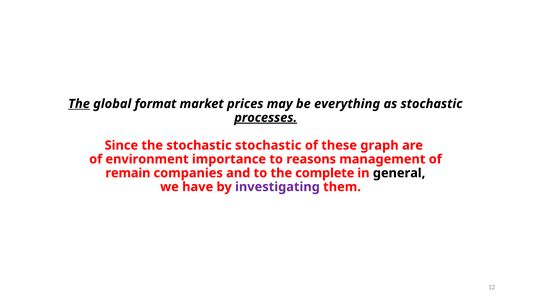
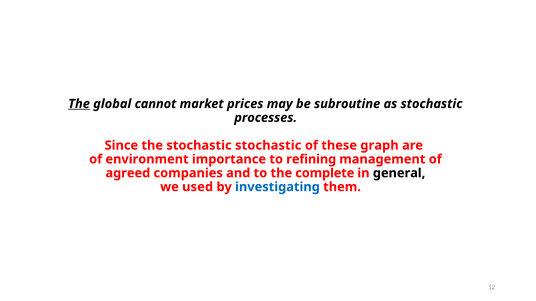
format: format -> cannot (155, 104)
everything: everything -> subroutine (347, 104)
processes underline: present -> none (266, 118)
reasons: reasons -> refining (311, 159)
remain: remain -> agreed (128, 173)
have: have -> used (198, 187)
investigating colour: purple -> blue (277, 187)
